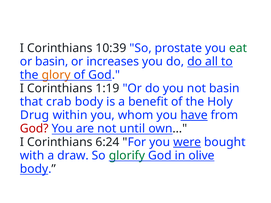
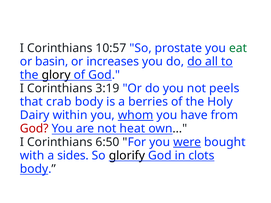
10:39: 10:39 -> 10:57 (111, 48)
glory colour: orange -> black (56, 75)
1:19: 1:19 -> 3:19 (108, 88)
not basin: basin -> peels (224, 88)
benefit: benefit -> berries (148, 102)
Drug: Drug -> Dairy (35, 115)
whom underline: none -> present (136, 115)
have underline: present -> none (194, 115)
until: until -> heat (132, 129)
6:24: 6:24 -> 6:50 (108, 142)
draw: draw -> sides (73, 156)
glorify colour: green -> black (127, 156)
olive: olive -> clots (201, 156)
